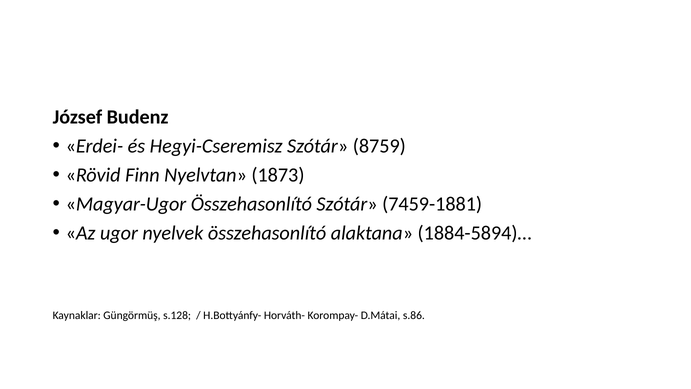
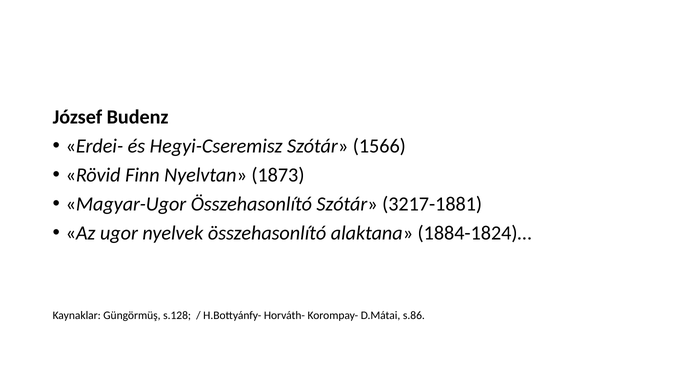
8759: 8759 -> 1566 (379, 146)
7459-1881: 7459-1881 -> 3217-1881 (432, 204)
1884-5894)…: 1884-5894)… -> 1884-1824)… (475, 233)
